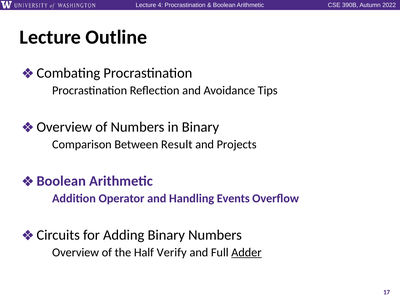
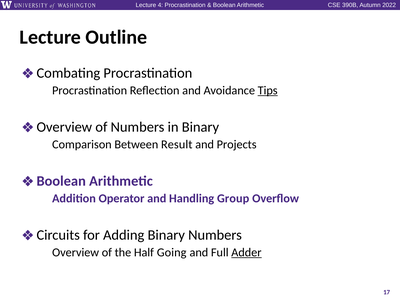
Tips underline: none -> present (268, 90)
Events: Events -> Group (233, 198)
Verify: Verify -> Going (172, 252)
